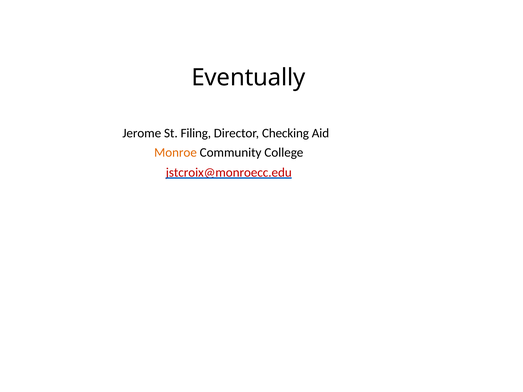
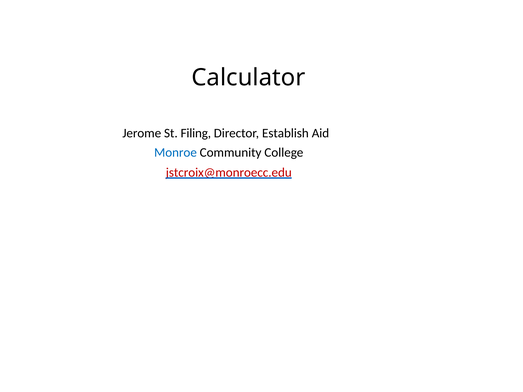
Eventually: Eventually -> Calculator (248, 78)
Checking: Checking -> Establish (285, 133)
Monroe colour: orange -> blue (175, 153)
